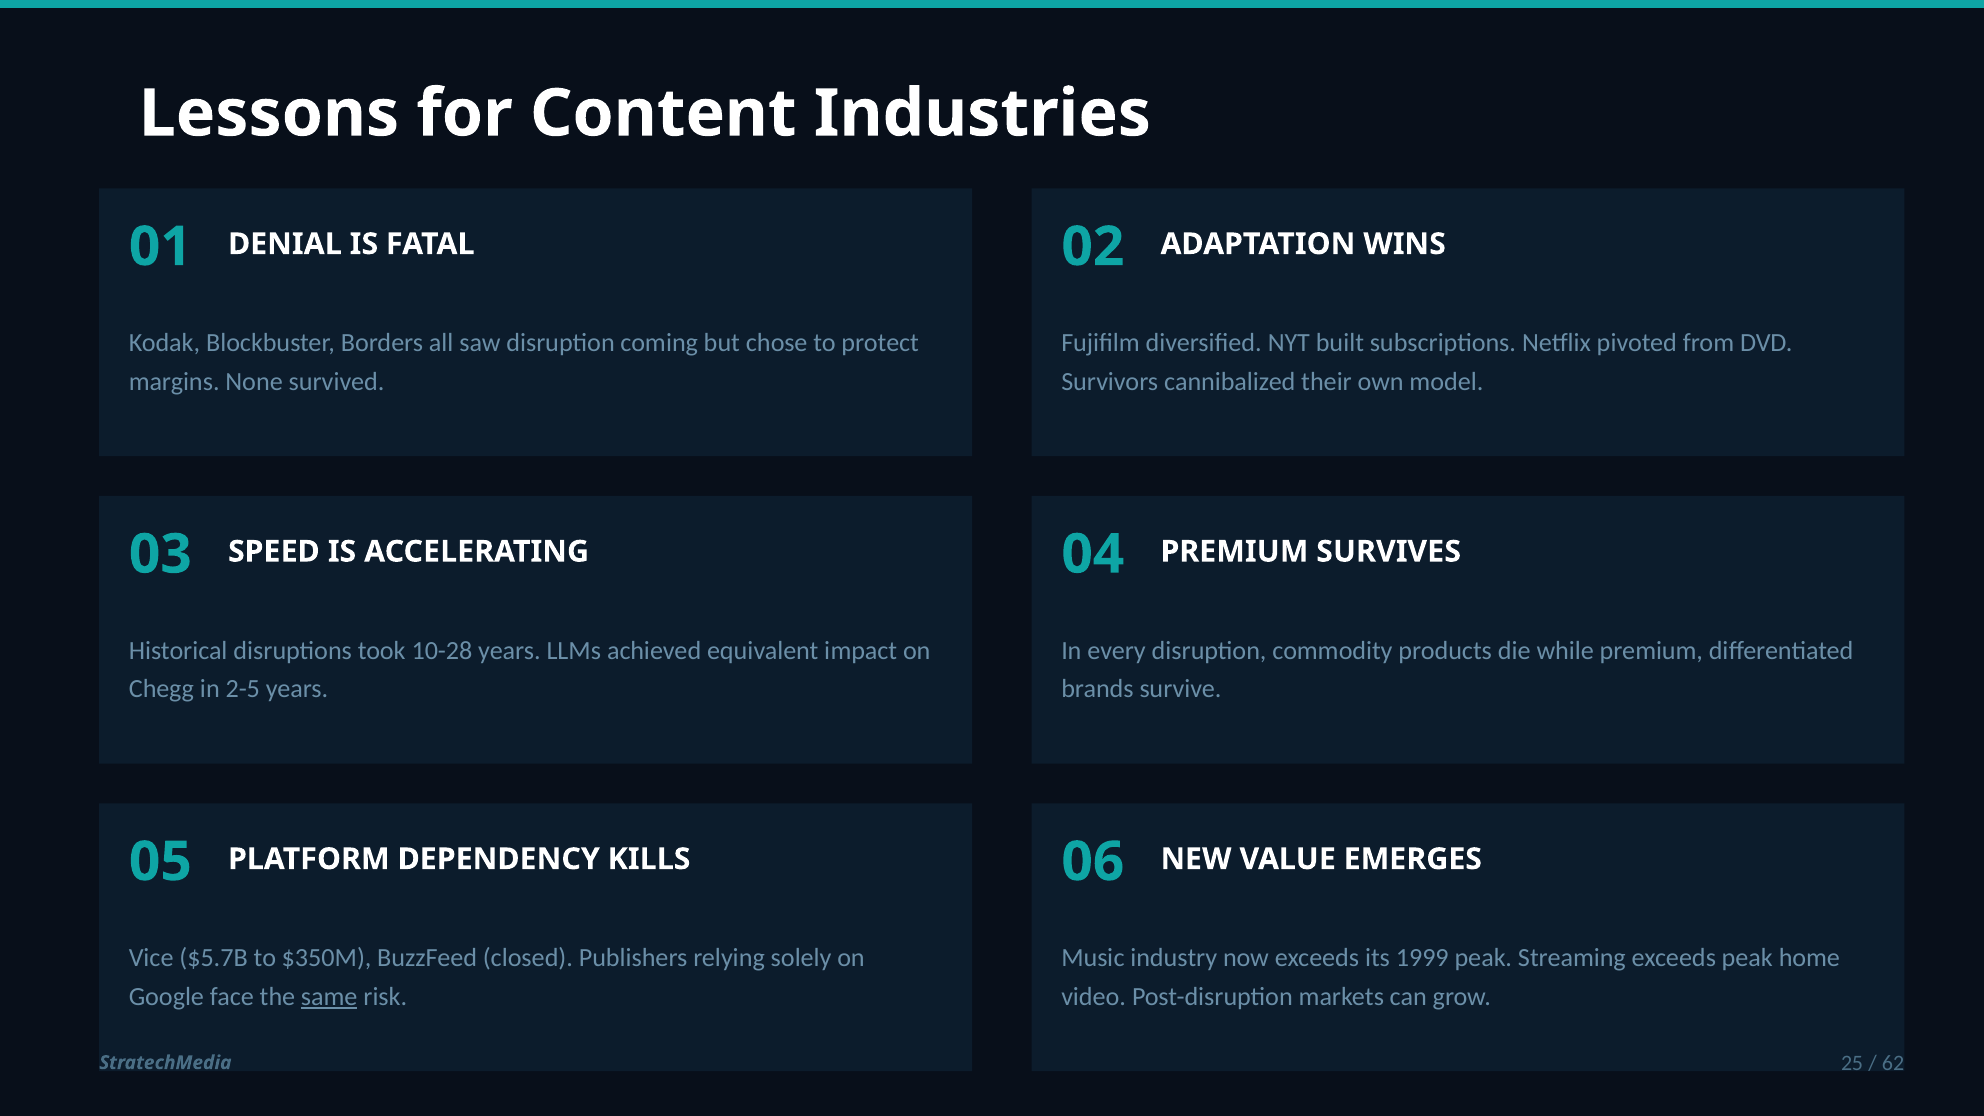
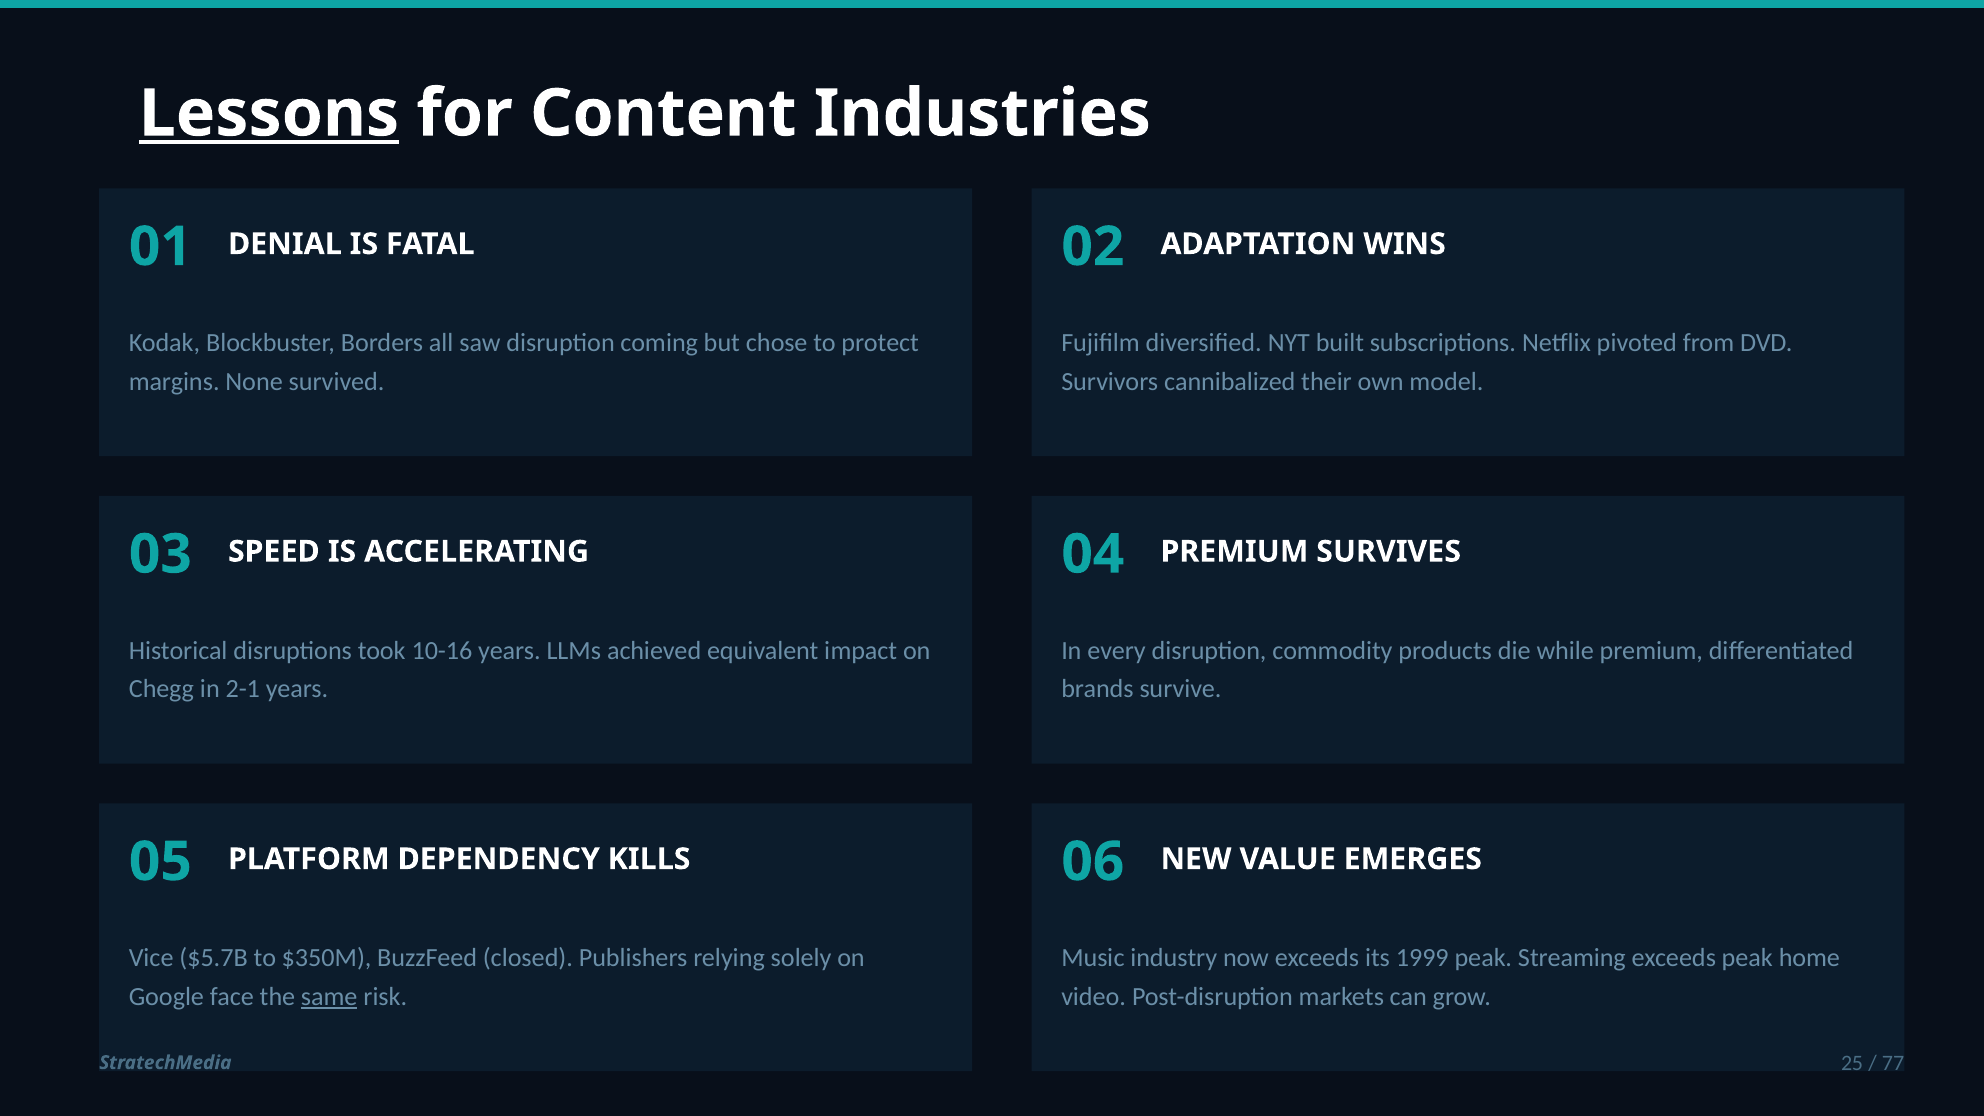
Lessons underline: none -> present (269, 114)
10-28: 10-28 -> 10-16 (442, 651)
2-5: 2-5 -> 2-1 (243, 689)
62: 62 -> 77 (1893, 1063)
